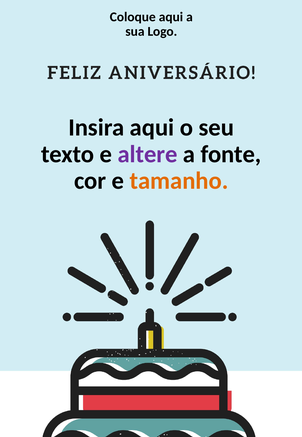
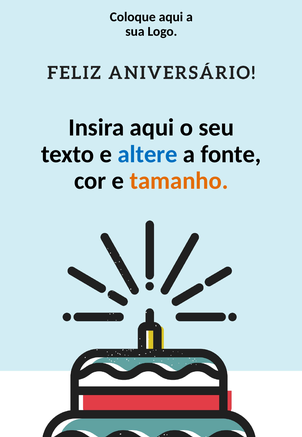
altere colour: purple -> blue (148, 154)
